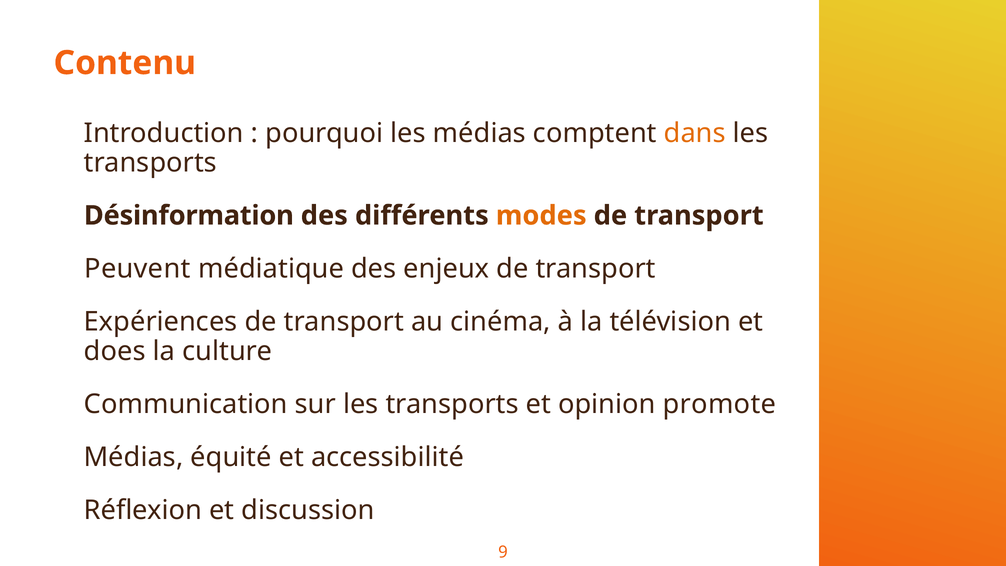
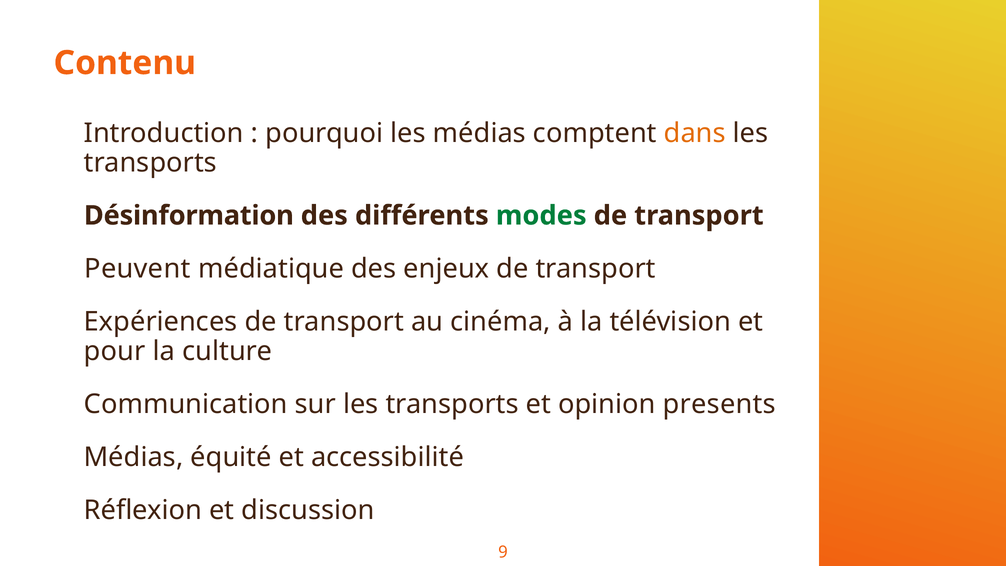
modes colour: orange -> green (541, 216)
does: does -> pour (115, 351)
promote: promote -> presents (719, 404)
